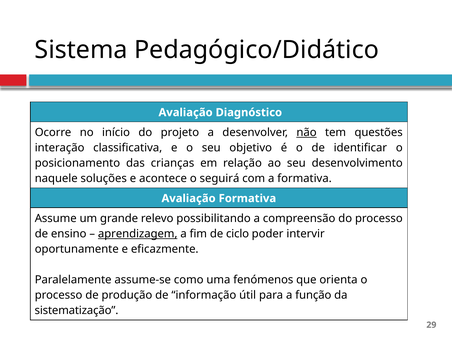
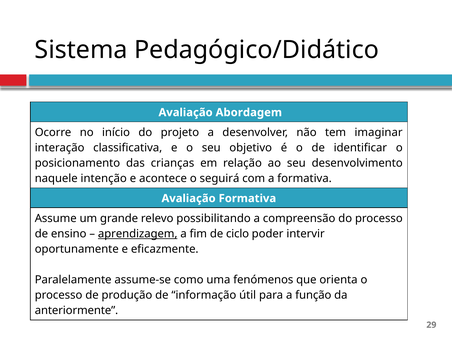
Diagnóstico: Diagnóstico -> Abordagem (249, 112)
não underline: present -> none (307, 132)
questões: questões -> imaginar (379, 132)
soluções: soluções -> intenção (104, 178)
sistematização: sistematização -> anteriormente (76, 311)
